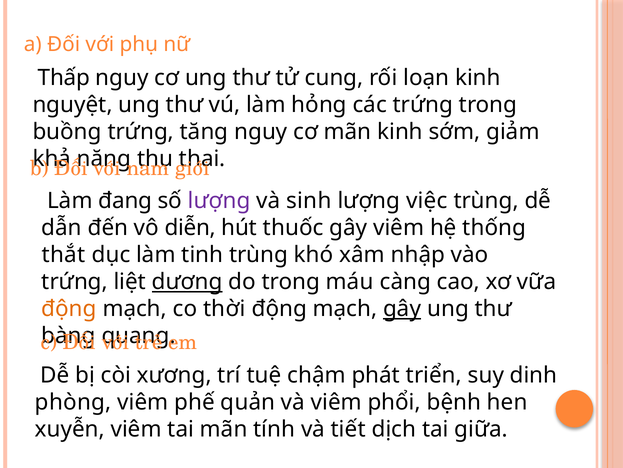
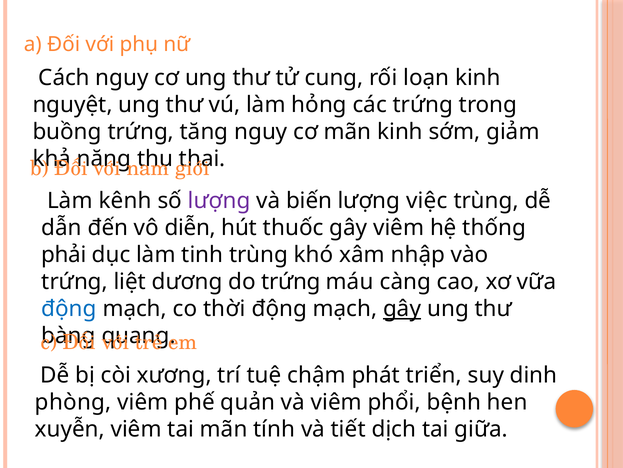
Thấp: Thấp -> Cách (64, 77)
đang: đang -> kênh (125, 201)
sinh: sinh -> biến (309, 201)
thắt: thắt -> phải (64, 255)
dương underline: present -> none (187, 281)
do trong: trong -> trứng (291, 281)
động colour: orange -> blue (69, 308)
